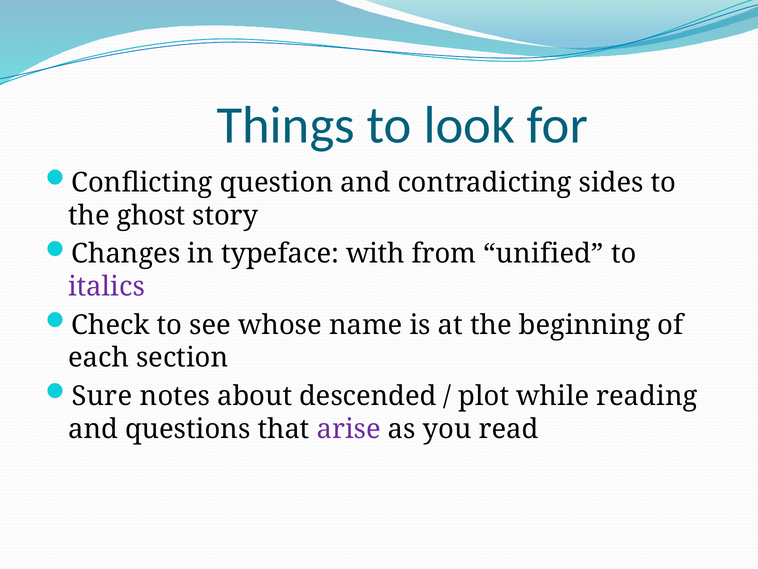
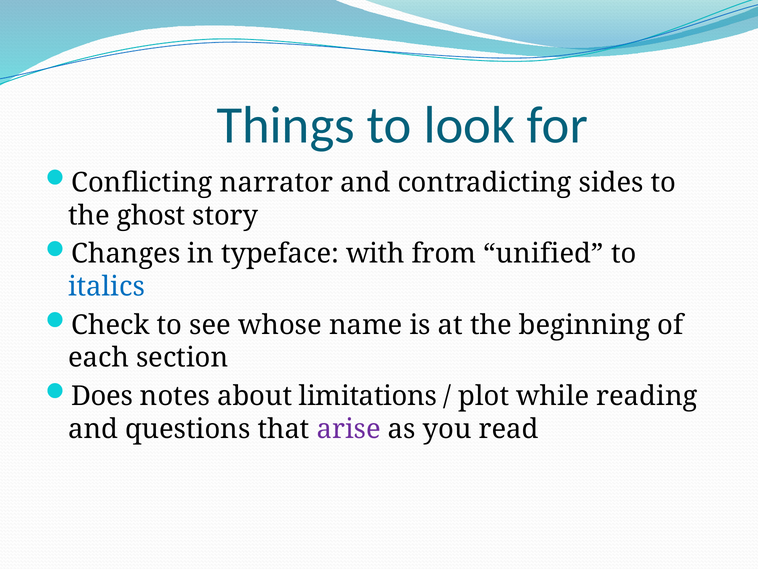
question: question -> narrator (277, 182)
italics colour: purple -> blue (107, 286)
Sure: Sure -> Does (102, 396)
descended: descended -> limitations (368, 396)
